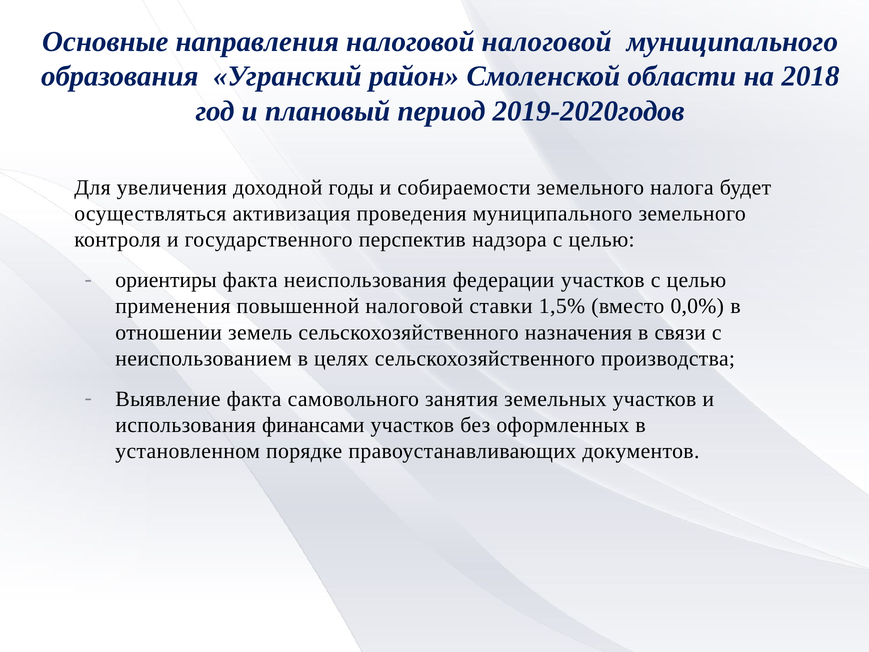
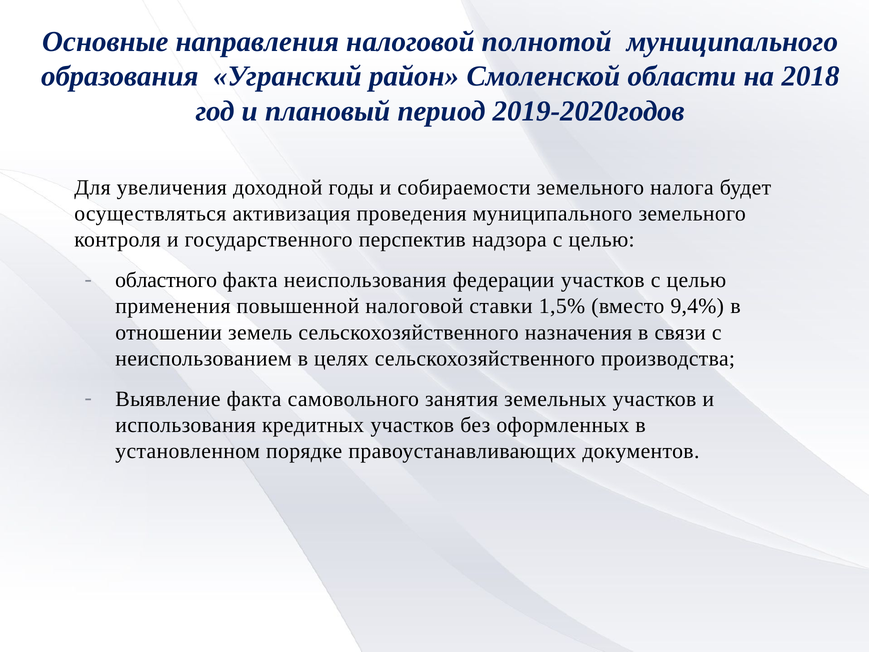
налоговой налоговой: налоговой -> полнотой (547, 42)
ориентиры: ориентиры -> областного (166, 280)
0,0%: 0,0% -> 9,4% (697, 306)
финансами: финансами -> кредитных (313, 425)
